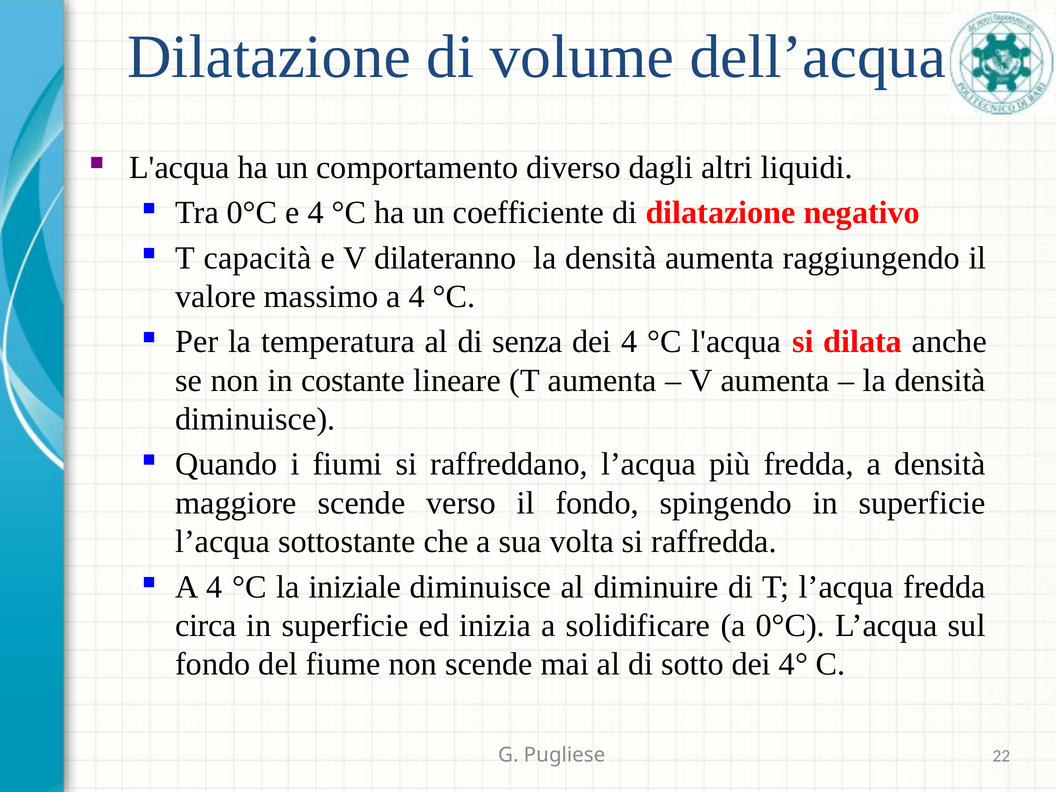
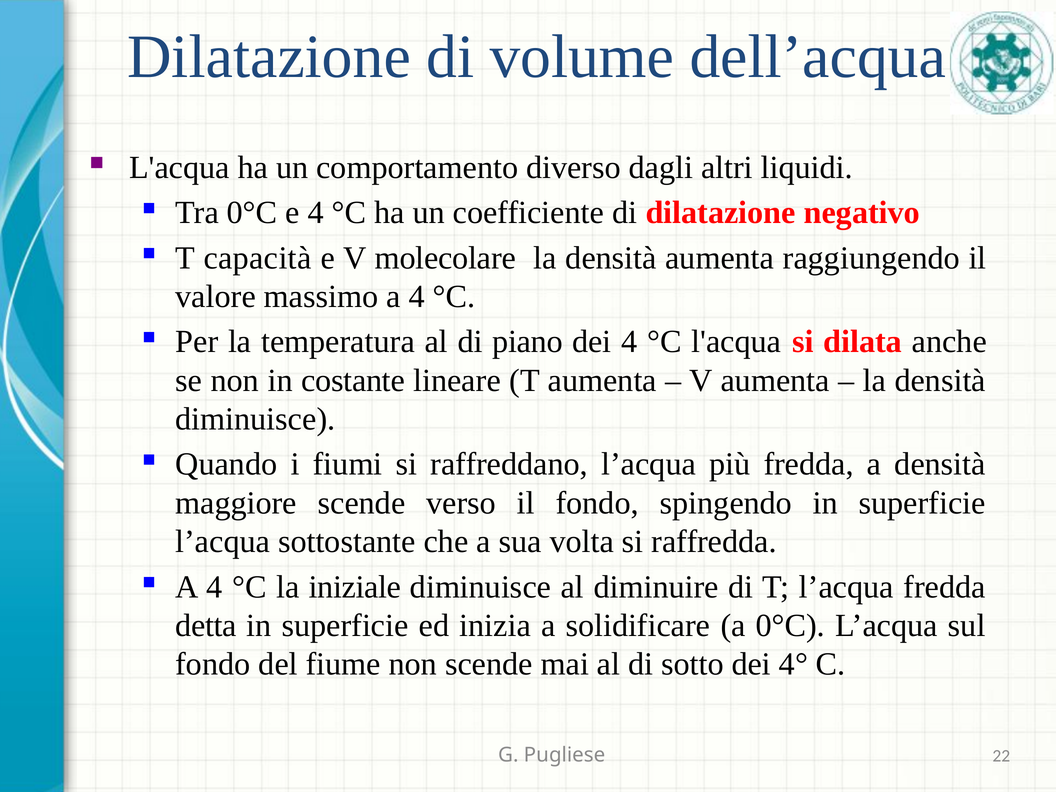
dilateranno: dilateranno -> molecolare (445, 258)
senza: senza -> piano (528, 342)
circa: circa -> detta (206, 626)
